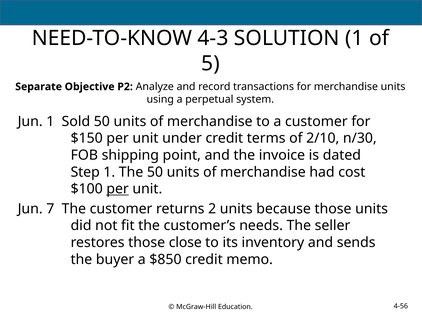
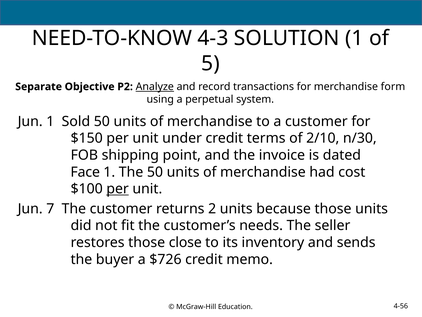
Analyze underline: none -> present (155, 87)
merchandise units: units -> form (393, 87)
Step: Step -> Face (85, 172)
$850: $850 -> $726 (165, 259)
